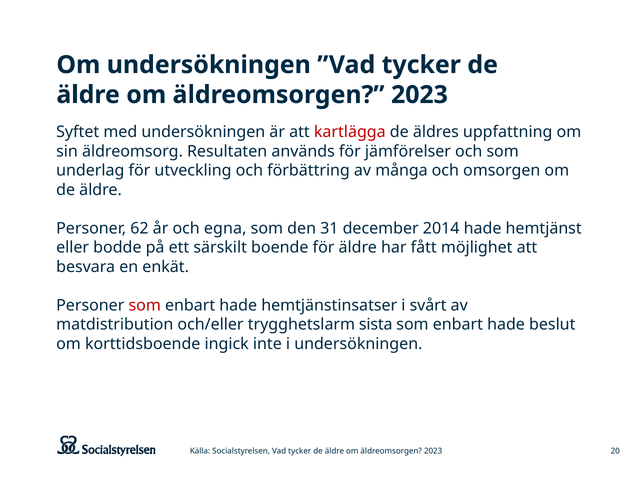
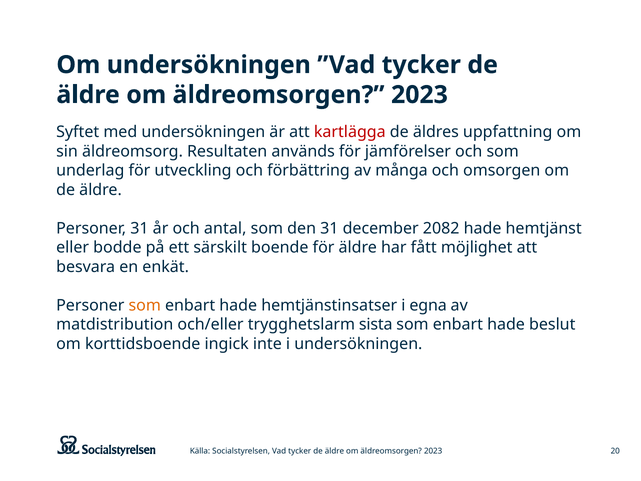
Personer 62: 62 -> 31 (139, 228)
egna: egna -> antal (225, 228)
2014: 2014 -> 2082 (441, 228)
som colour: red -> orange (145, 305)
svårt: svårt -> egna (428, 305)
